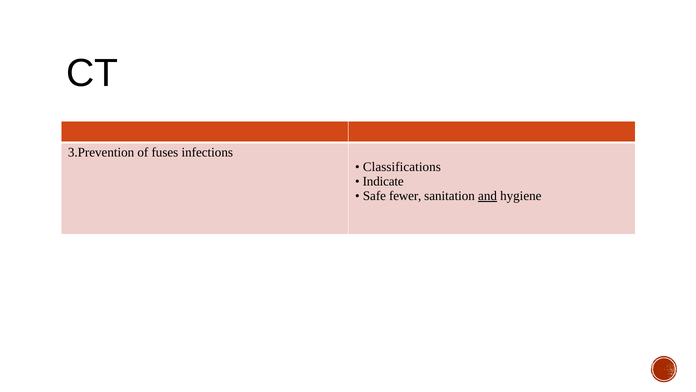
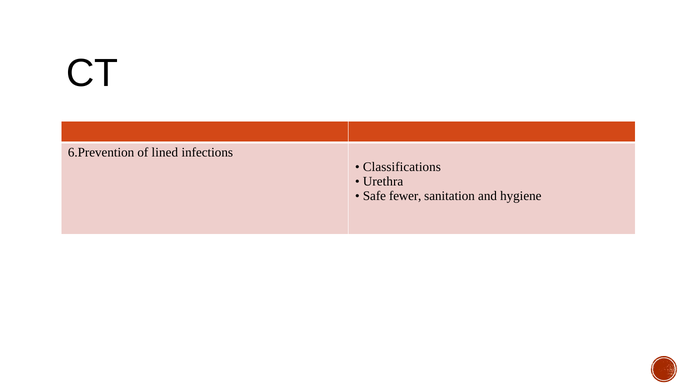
3.Prevention: 3.Prevention -> 6.Prevention (101, 152)
fuses: fuses -> lined (165, 152)
Indicate: Indicate -> Urethra (383, 181)
and underline: present -> none (488, 196)
